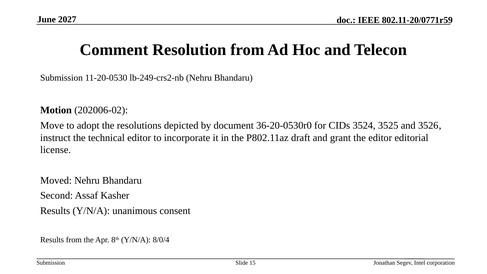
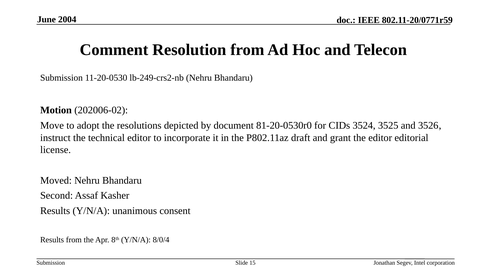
2027: 2027 -> 2004 (67, 19)
36-20-0530r0: 36-20-0530r0 -> 81-20-0530r0 (284, 125)
